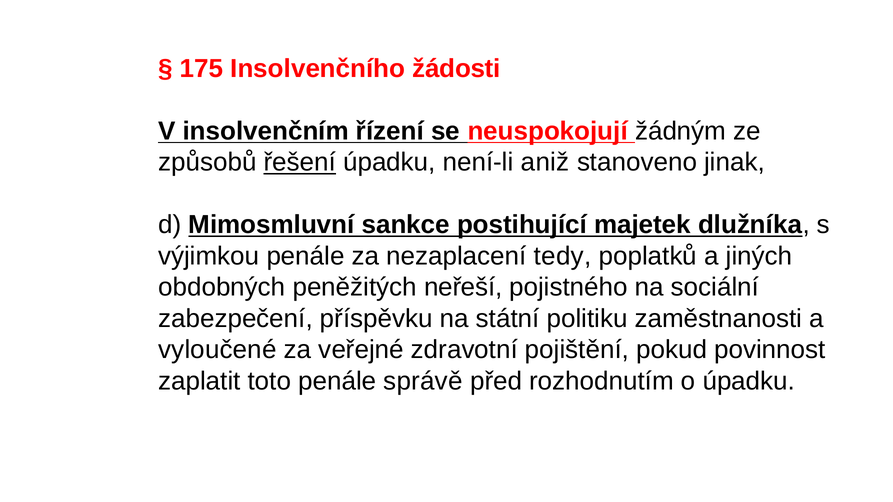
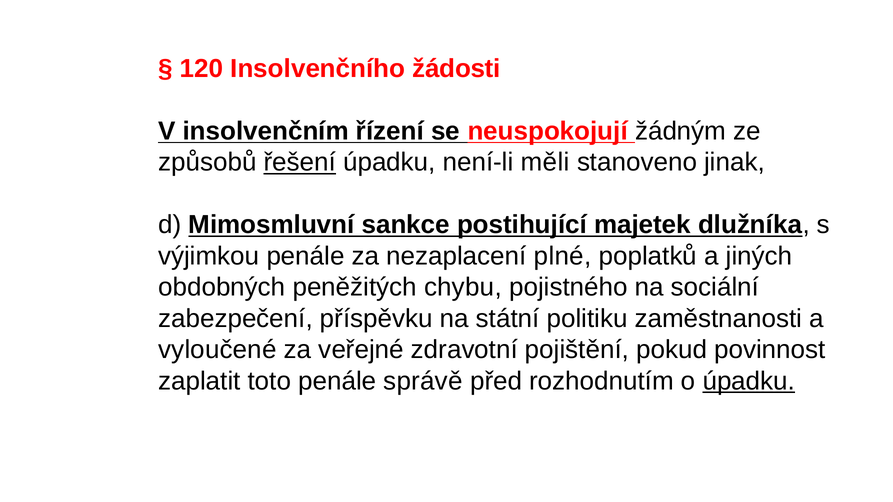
175: 175 -> 120 (202, 69)
aniž: aniž -> měli (545, 162)
tedy: tedy -> plné (563, 256)
neřeší: neřeší -> chybu (463, 288)
úpadku underline: none -> present (749, 381)
